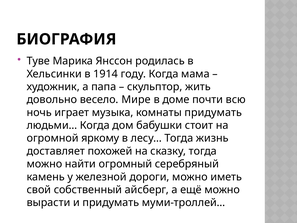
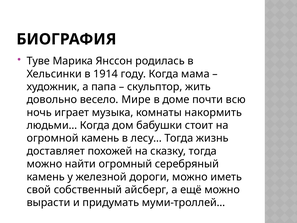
комнаты придумать: придумать -> накормить (213, 112)
огромной яркому: яркому -> камень (100, 138)
